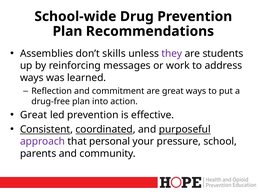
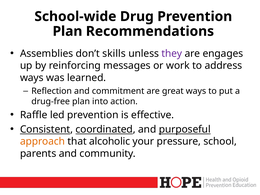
students: students -> engages (223, 54)
Great: Great -> Raffle (34, 115)
approach colour: purple -> orange (42, 141)
personal: personal -> alcoholic (110, 141)
